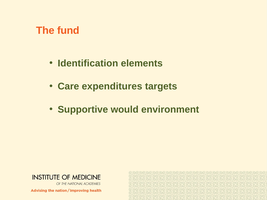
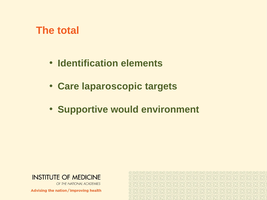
fund: fund -> total (68, 31)
expenditures: expenditures -> laparoscopic (112, 87)
